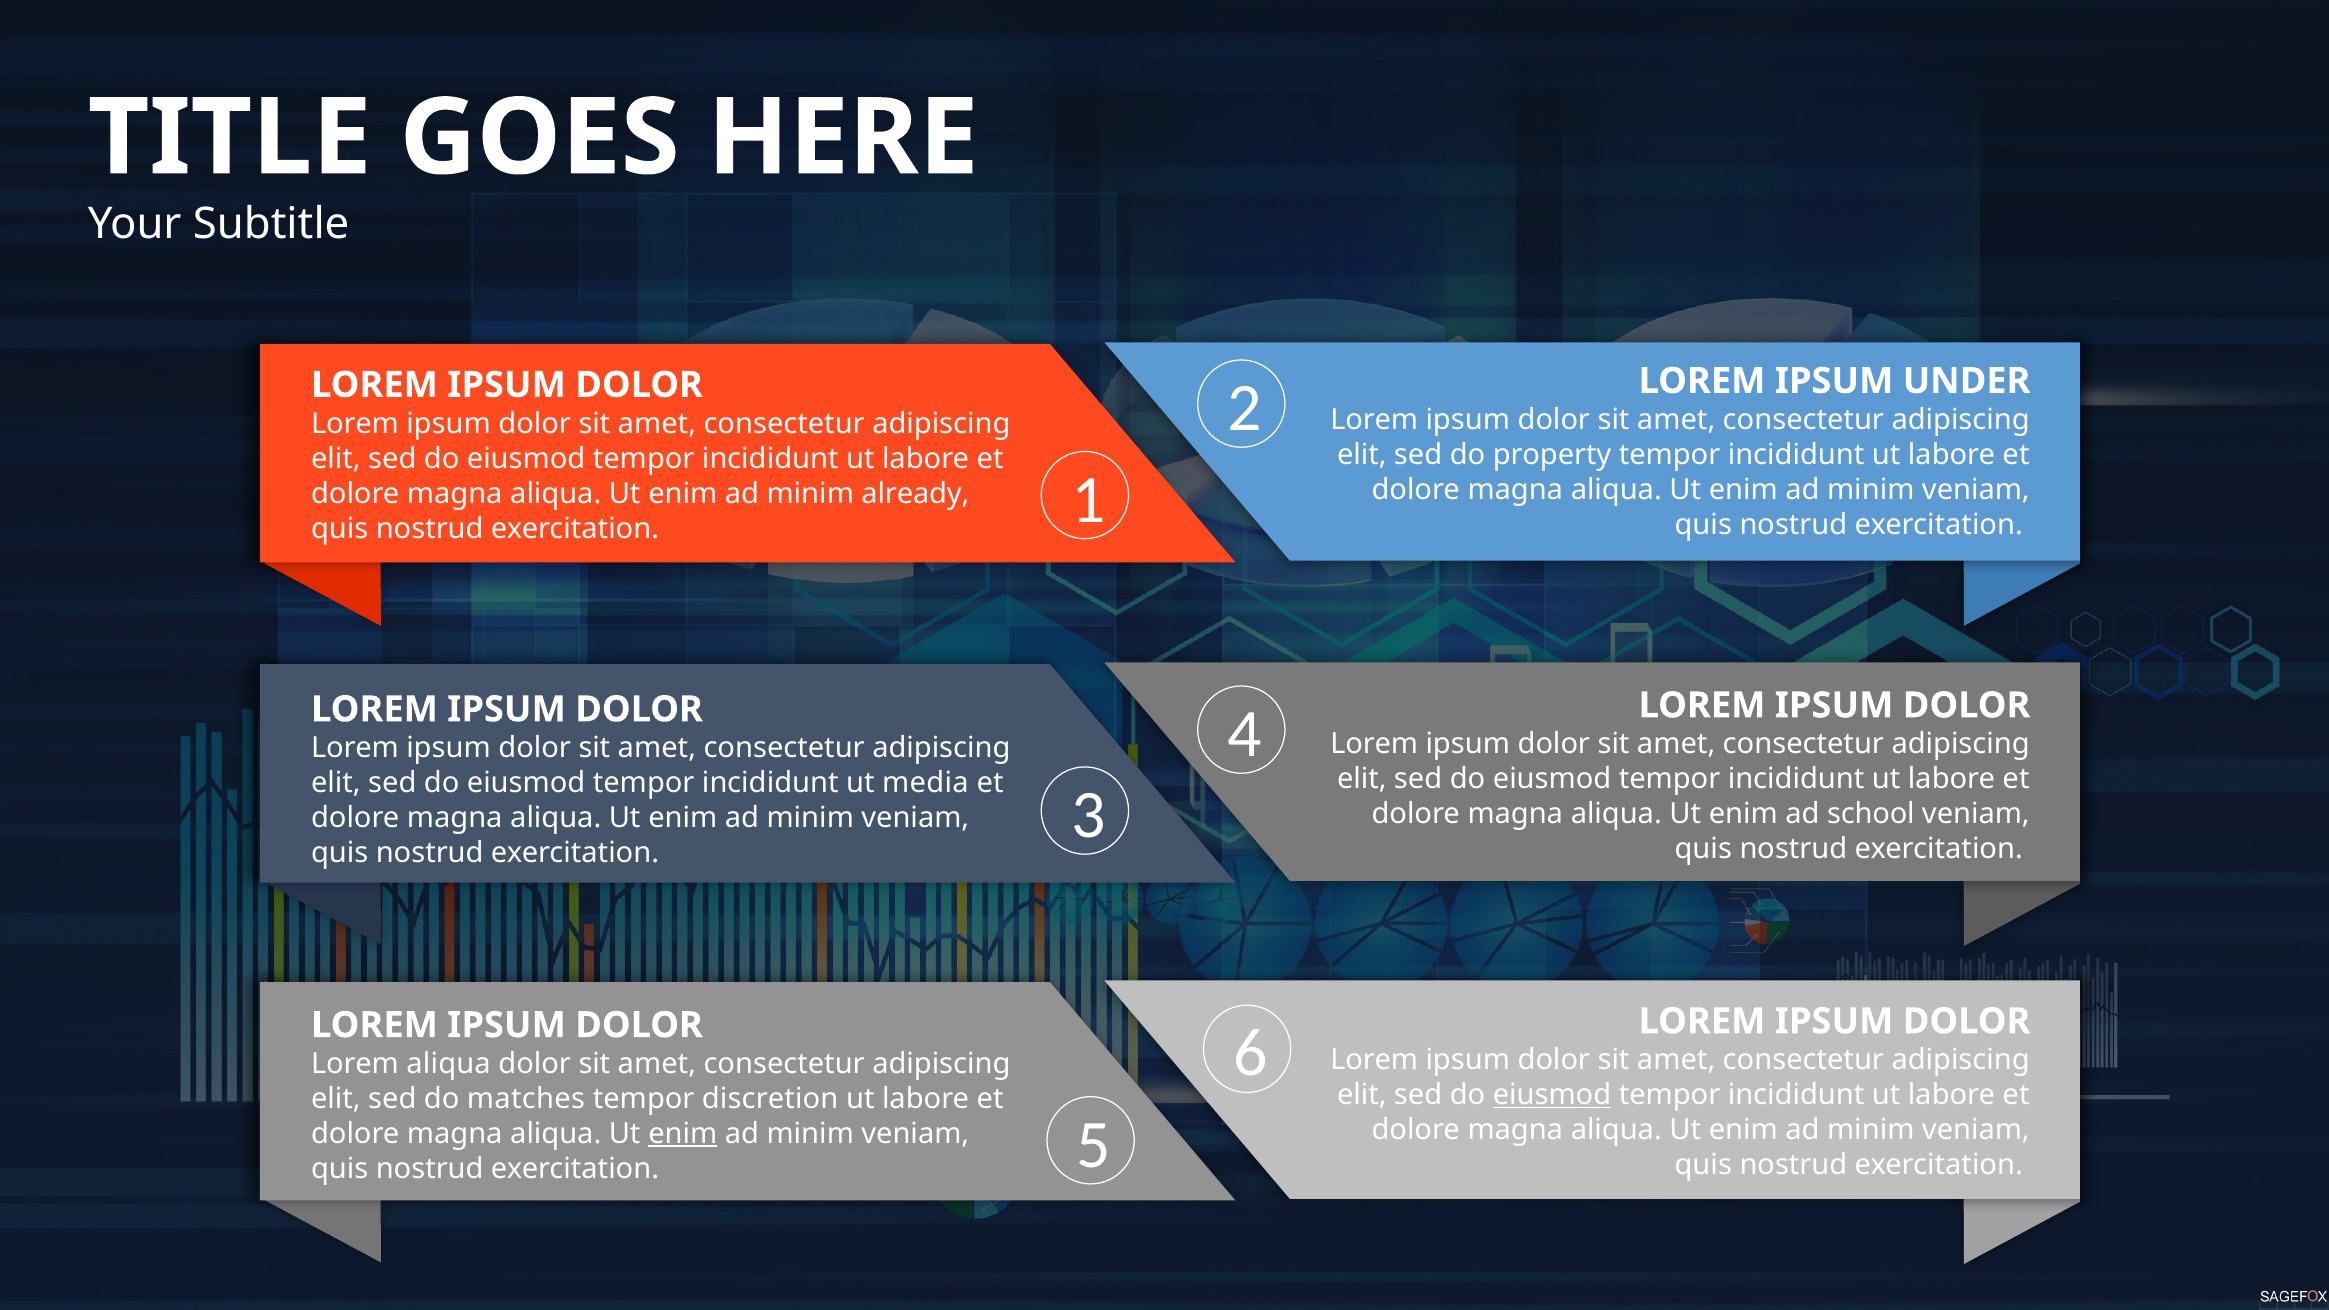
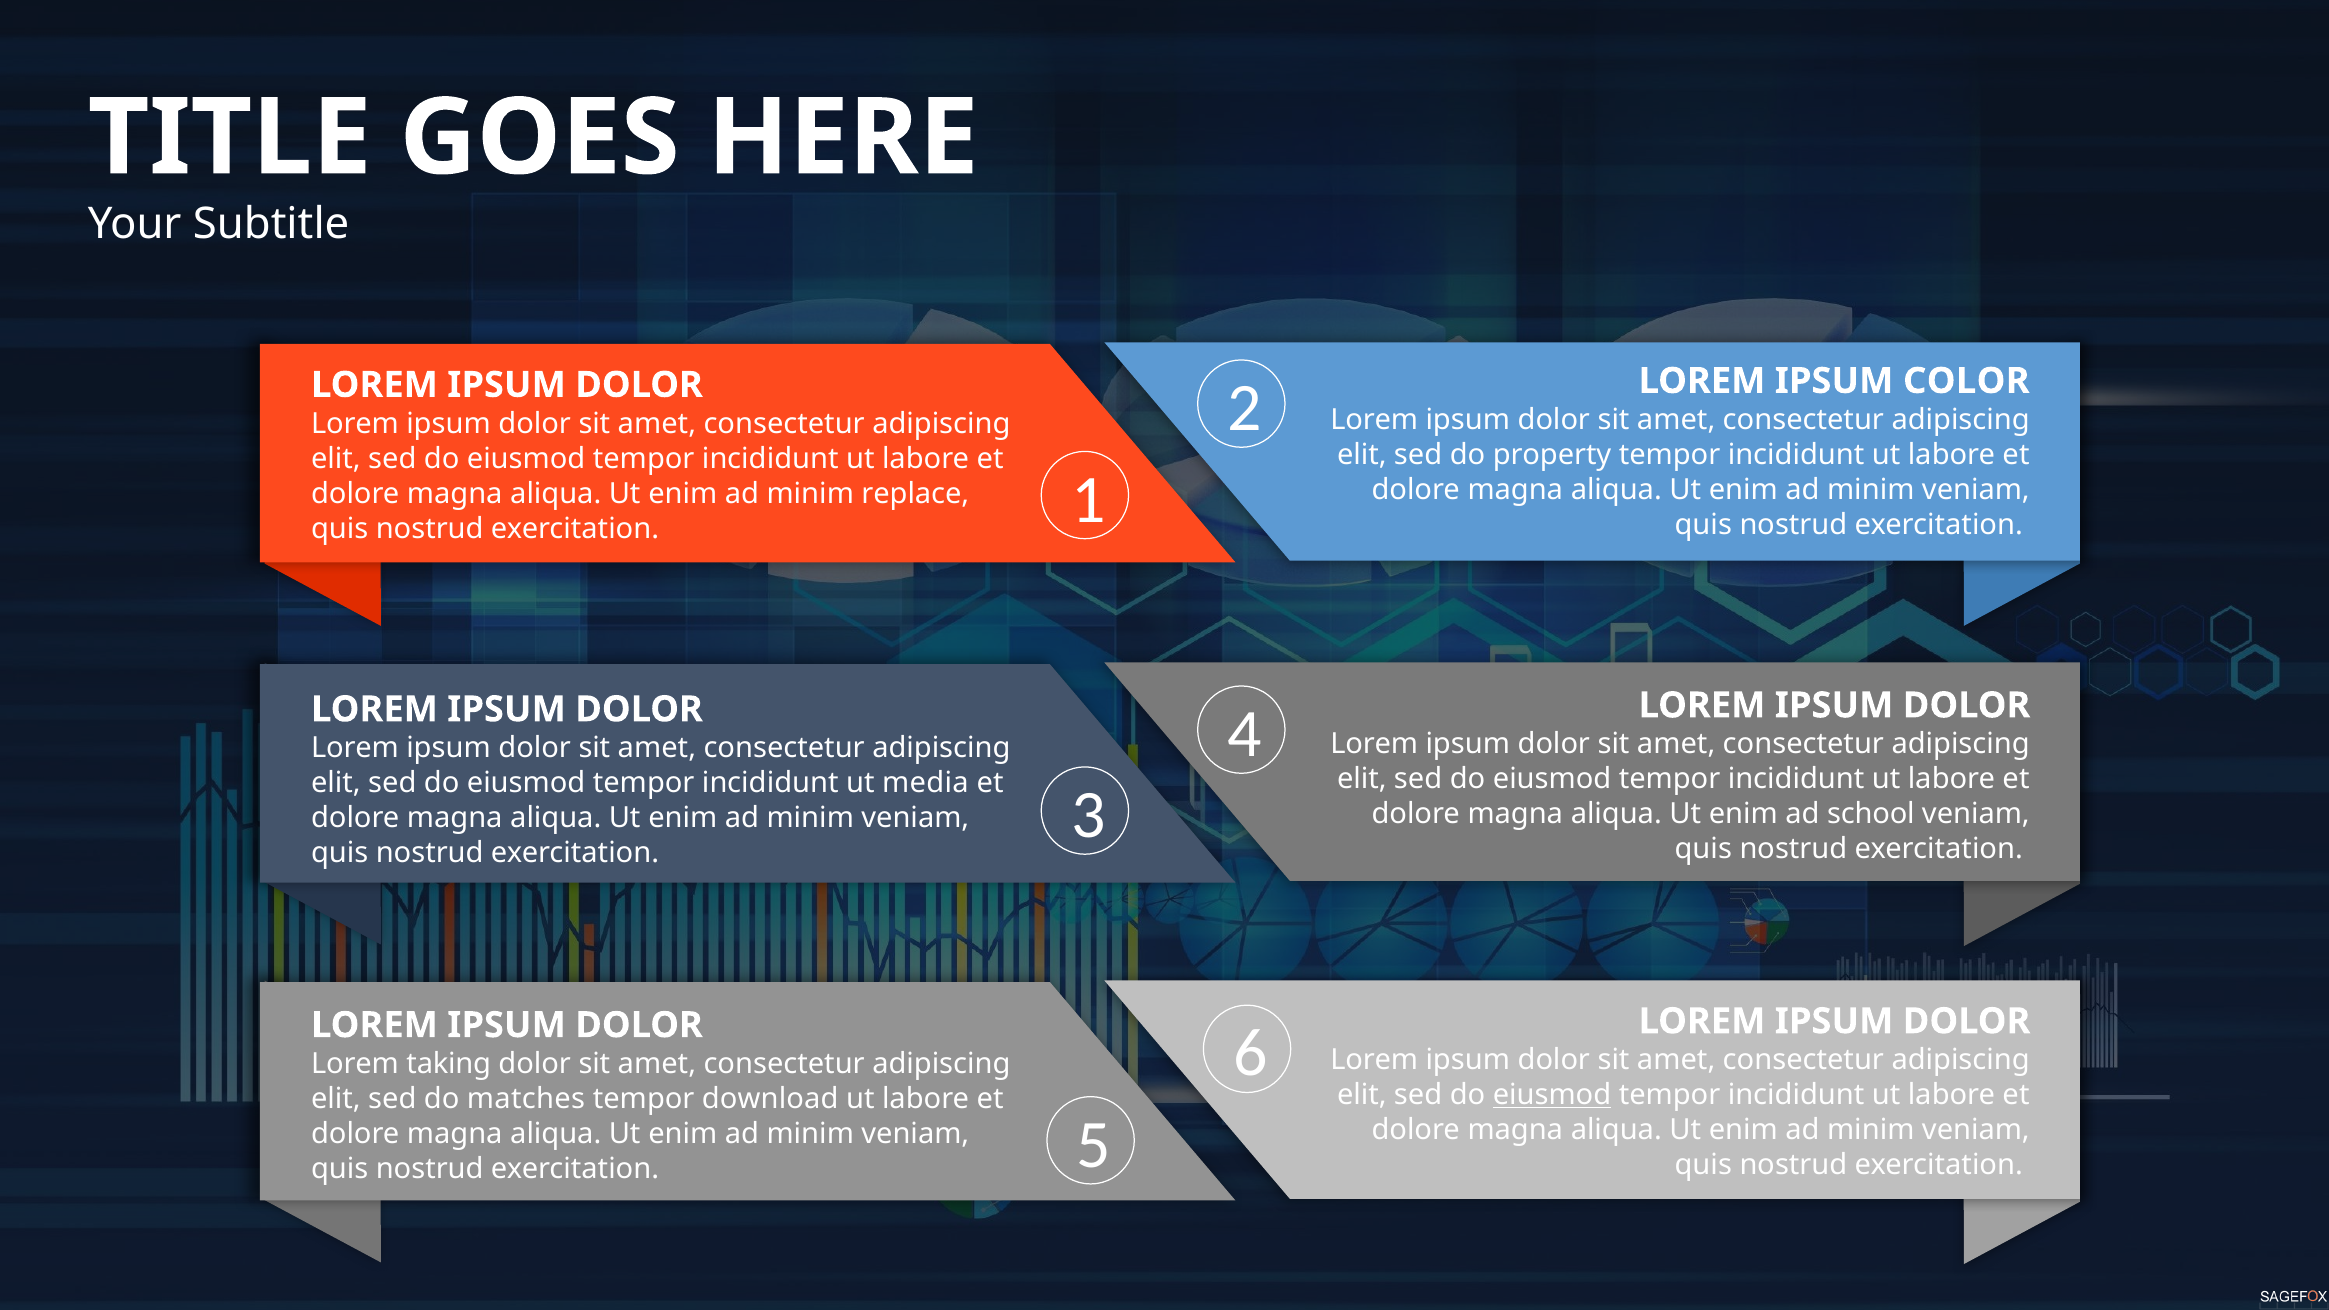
UNDER: UNDER -> COLOR (1966, 381)
already: already -> replace (915, 494)
Lorem aliqua: aliqua -> taking (449, 1064)
discretion: discretion -> download (770, 1099)
enim underline: present -> none (683, 1134)
